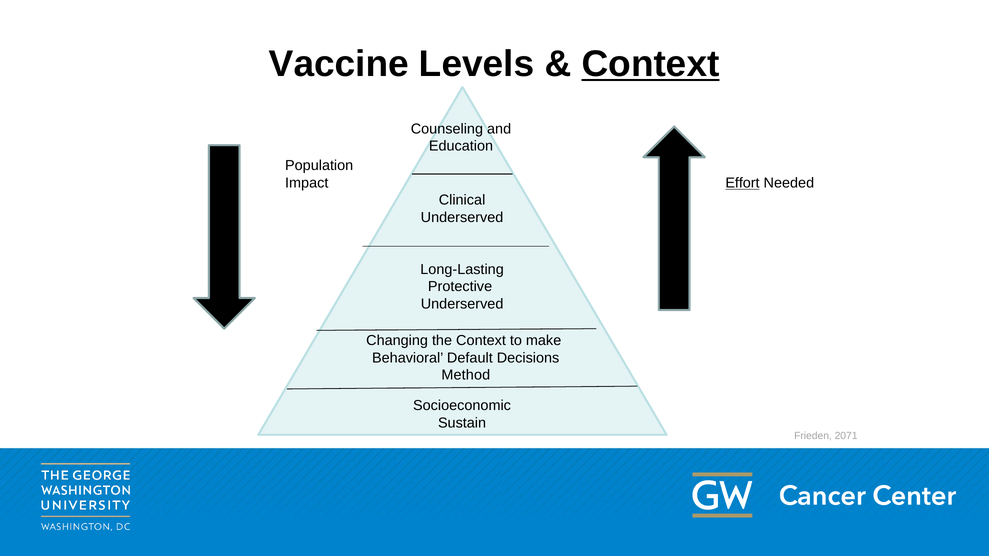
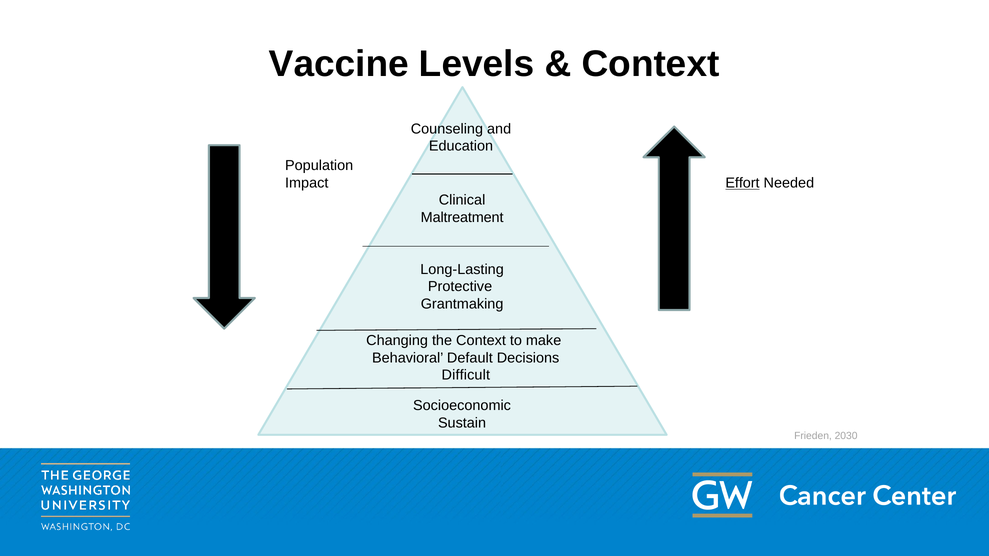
Context underline: present -> none (651, 64)
Underserved: Underserved -> Maltreatment (462, 218)
Underserved: Underserved -> Grantmaking (462, 304)
Method: Method -> Difficult (466, 375)
2071: 2071 -> 2030 (846, 436)
